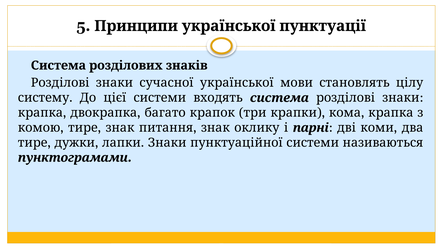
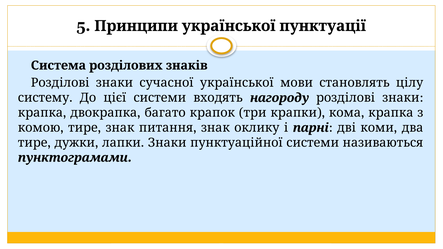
входять система: система -> нагороду (280, 98)
